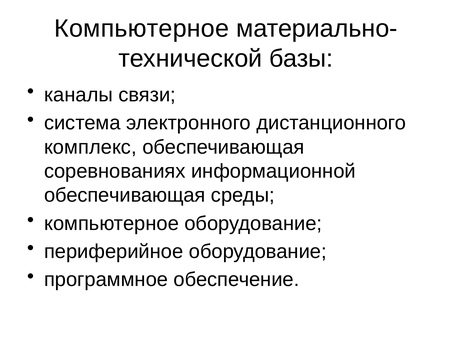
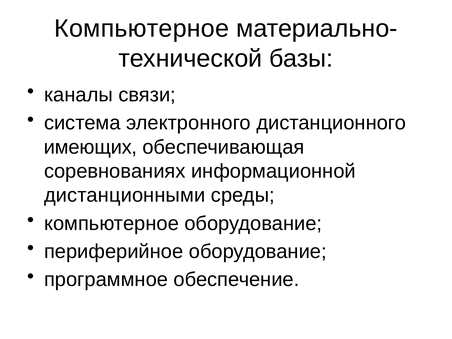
комплекс: комплекс -> имеющих (91, 147)
обеспечивающая: обеспечивающая -> дистанционными (125, 195)
